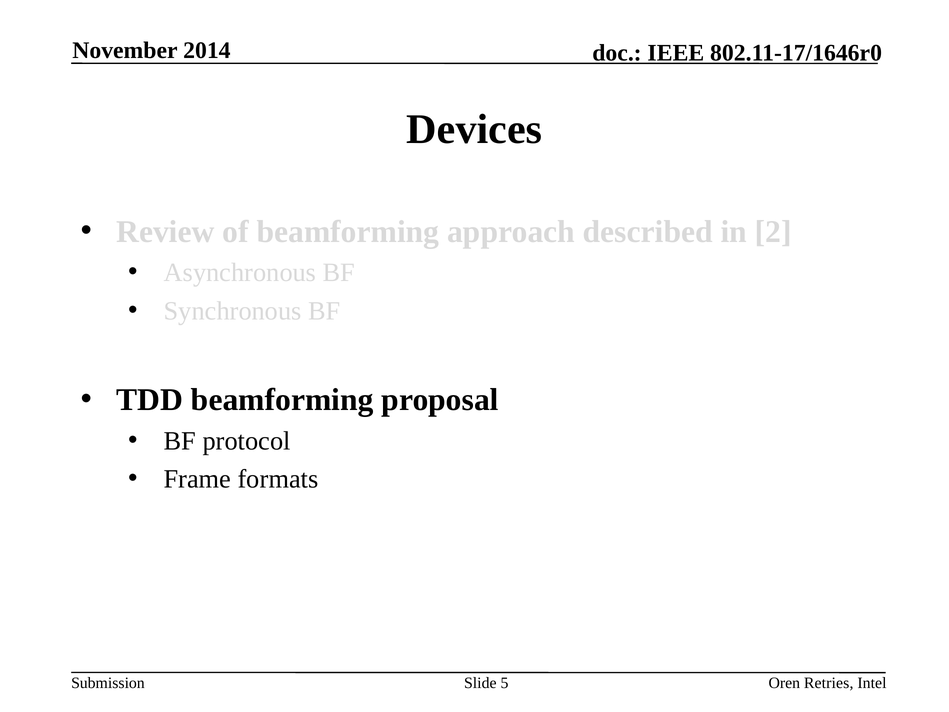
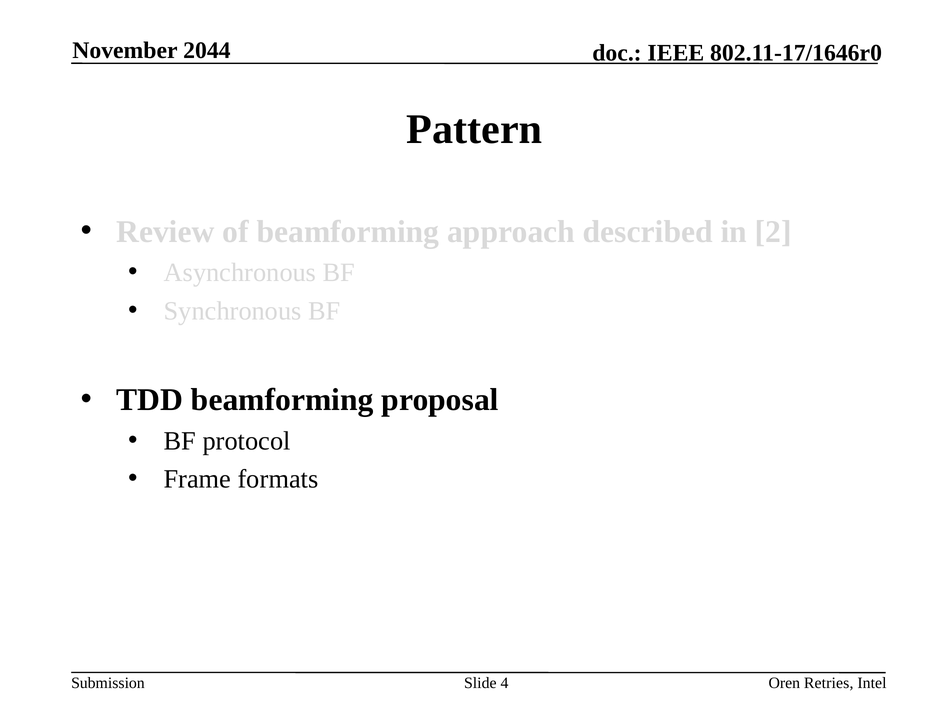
2014: 2014 -> 2044 (207, 50)
Devices: Devices -> Pattern (474, 129)
5: 5 -> 4 (504, 683)
